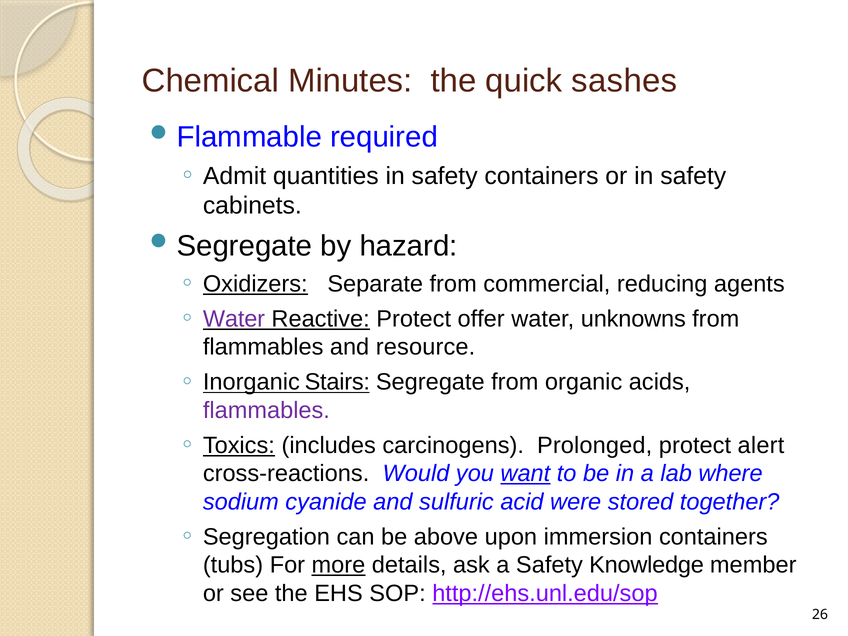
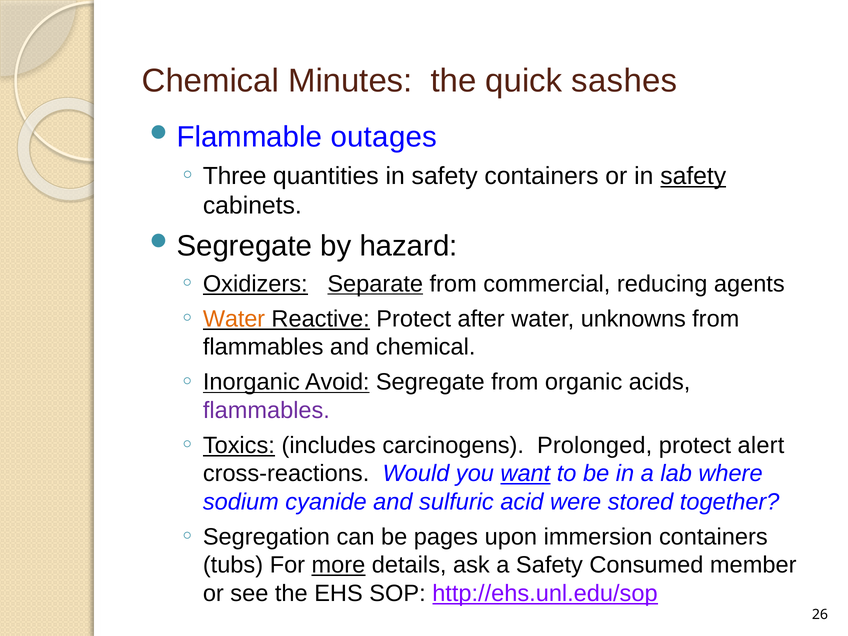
required: required -> outages (384, 137)
Admit: Admit -> Three (235, 176)
safety underline: none -> present (693, 176)
Separate underline: none -> present (375, 284)
Water colour: purple -> orange (234, 319)
offer: offer -> after (481, 319)
and resource: resource -> chemical (426, 347)
Stairs: Stairs -> Avoid (337, 382)
above: above -> pages (446, 537)
Knowledge: Knowledge -> Consumed (646, 565)
